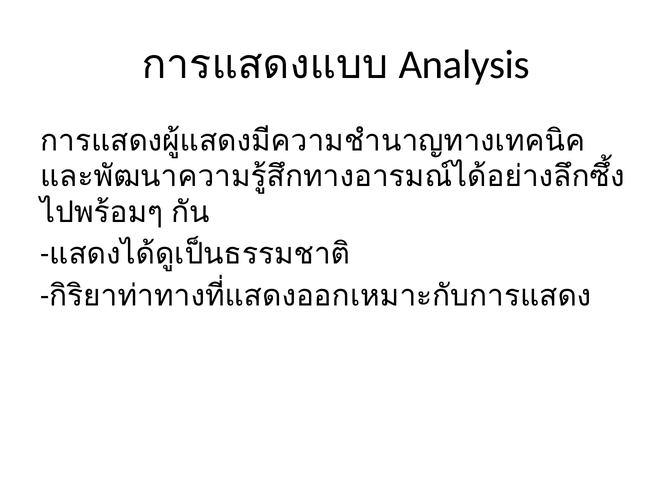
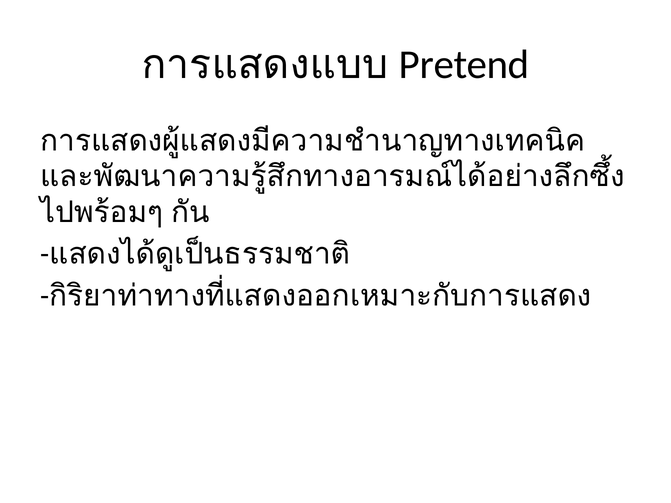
Analysis: Analysis -> Pretend (464, 65)
